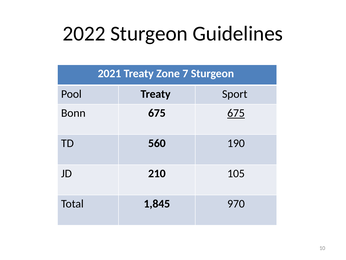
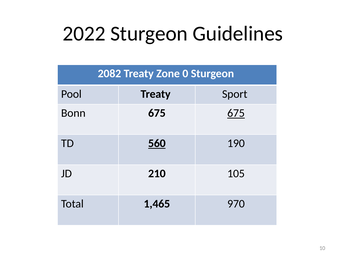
2021: 2021 -> 2082 (109, 73)
7: 7 -> 0 (185, 73)
560 underline: none -> present (157, 143)
1,845: 1,845 -> 1,465 (157, 204)
